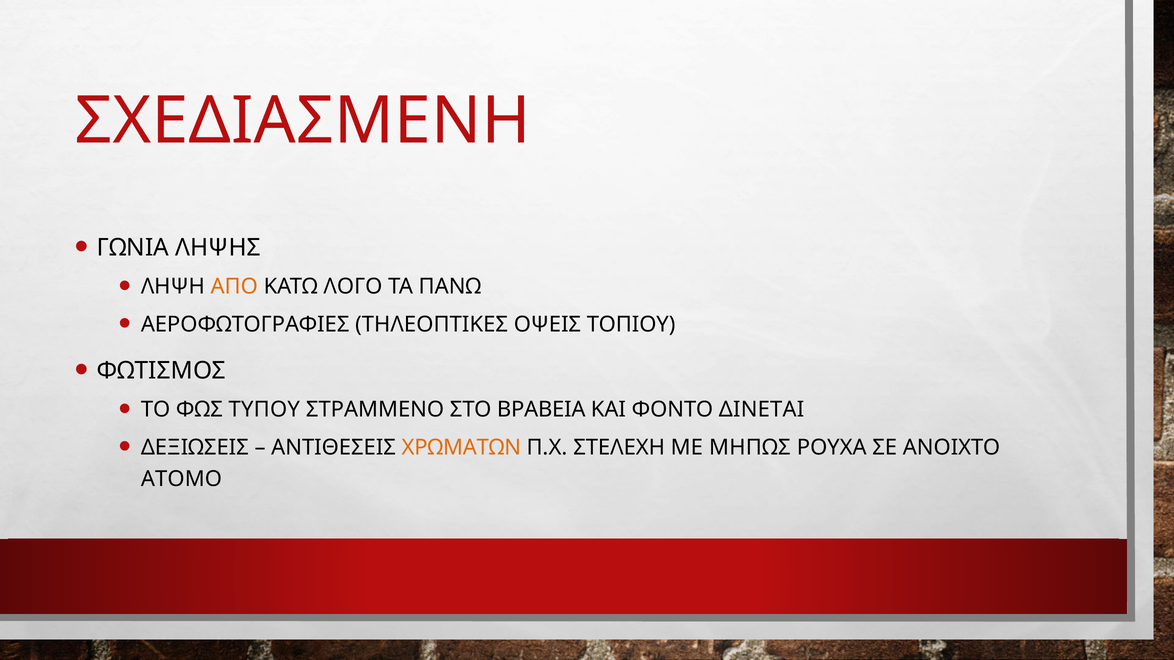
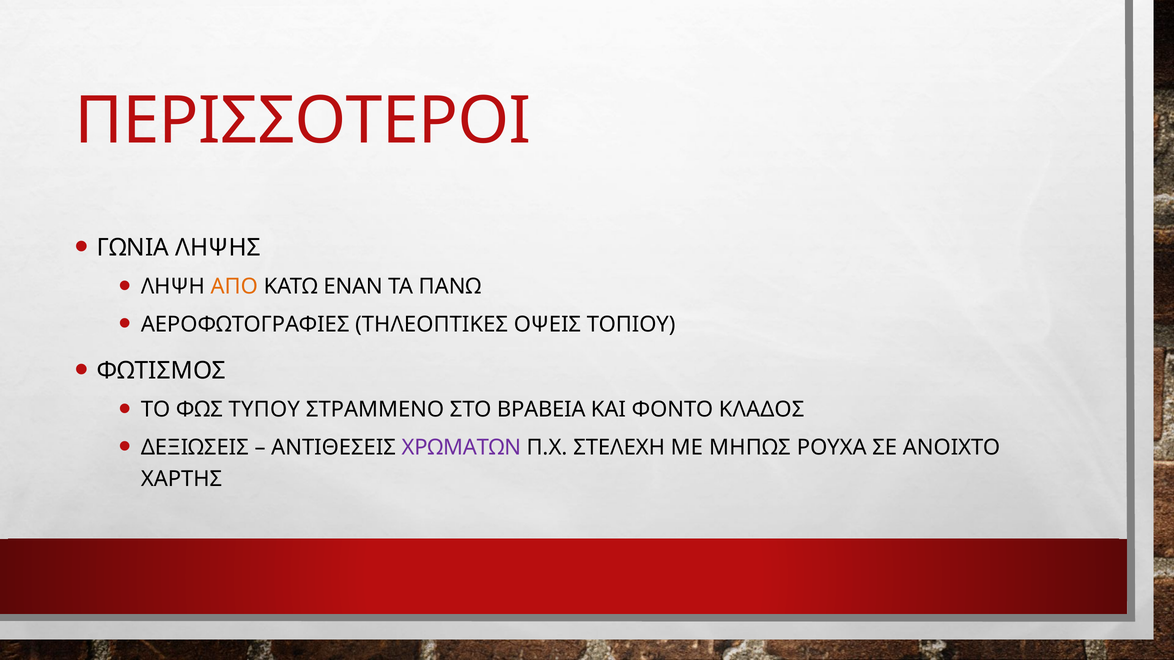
ΣΧΕΔΙΑΣΜΕΝΗ: ΣΧΕΔΙΑΣΜΕΝΗ -> ΠΕΡΙΣΣΟΤΕΡΟΙ (303, 121)
ΛΟΓΟ: ΛΟΓΟ -> ΕΝΑΝ (353, 287)
ΔΙΝΕΤΑΙ: ΔΙΝΕΤΑΙ -> ΚΛΑΔΟΣ (762, 410)
ΧΡΩΜΑΤΩΝ colour: orange -> purple (461, 448)
ΑΤΟΜΟ: ΑΤΟΜΟ -> ΧΑΡΤΗΣ (182, 479)
